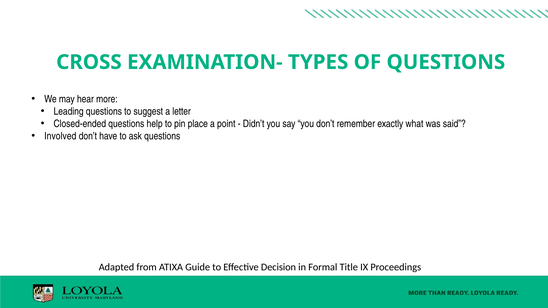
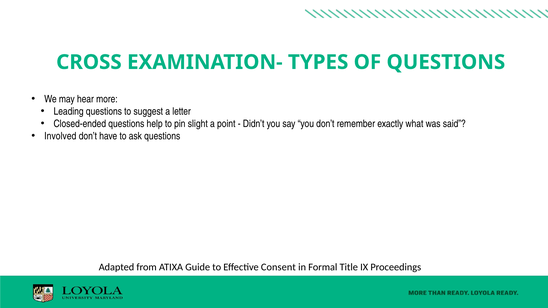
place: place -> slight (198, 124)
Decision: Decision -> Consent (278, 267)
